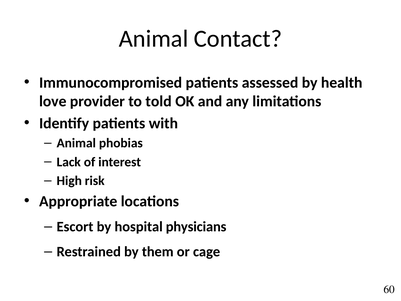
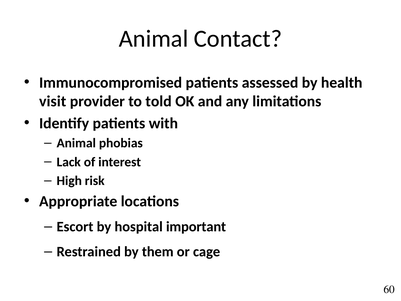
love: love -> visit (53, 101)
physicians: physicians -> important (196, 227)
